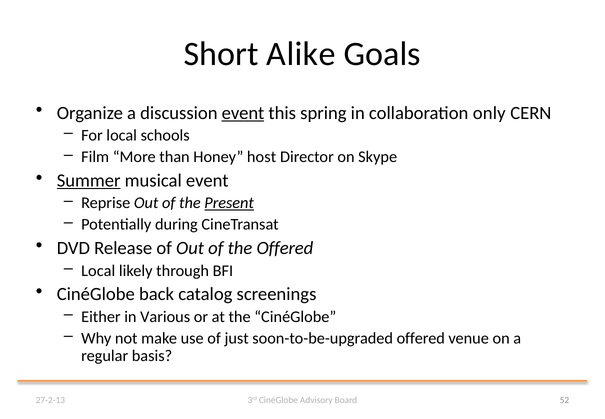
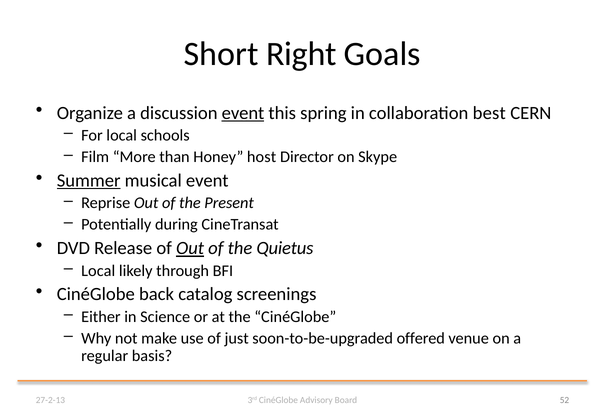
Alike: Alike -> Right (301, 54)
only: only -> best (489, 113)
Present underline: present -> none (229, 203)
Out underline: none -> present (190, 248)
the Offered: Offered -> Quietus (285, 248)
Various: Various -> Science (165, 317)
